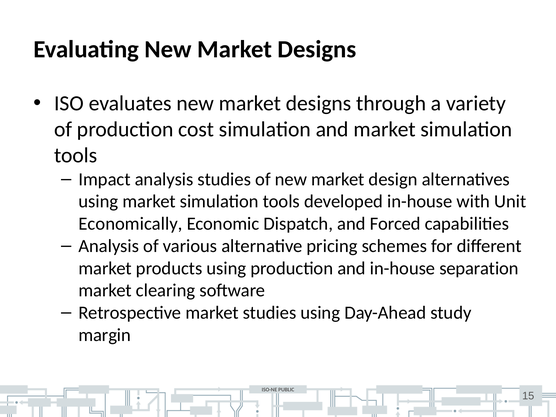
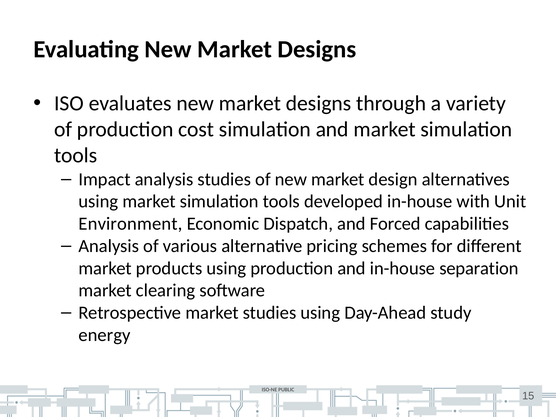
Economically: Economically -> Environment (130, 224)
margin: margin -> energy (105, 335)
